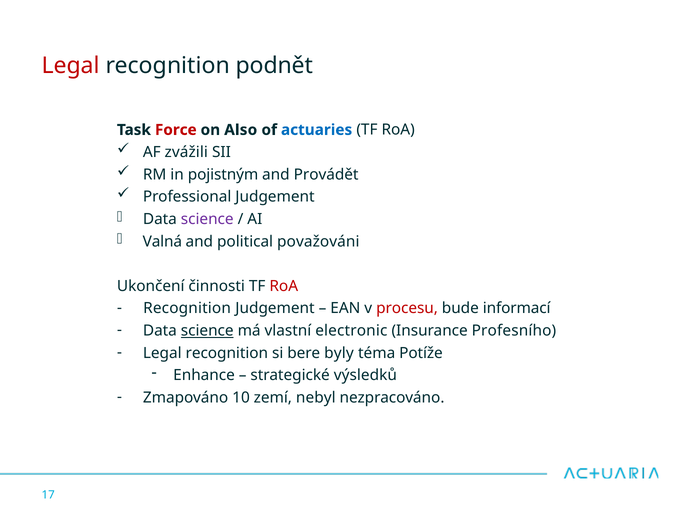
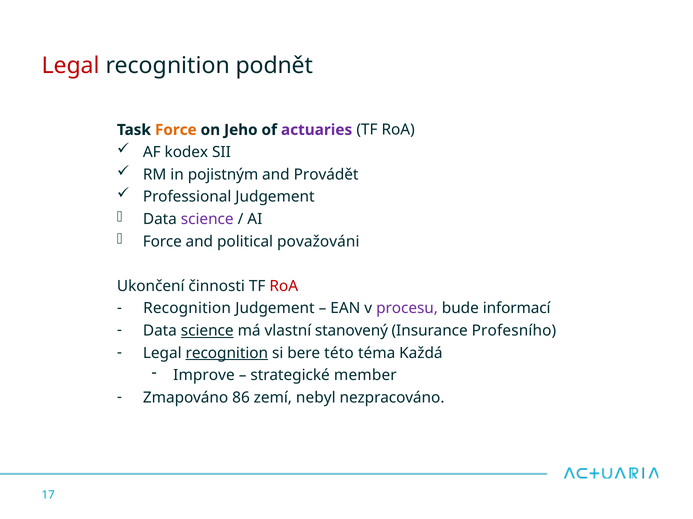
Force colour: red -> orange (176, 130)
Also: Also -> Jeho (241, 130)
actuaries colour: blue -> purple (317, 130)
zvážili: zvážili -> kodex (186, 152)
Valná: Valná -> Force (162, 242)
procesu colour: red -> purple (407, 309)
electronic: electronic -> stanovený (351, 331)
recognition underline: none -> present (227, 354)
byly: byly -> této (339, 354)
Potíže: Potíže -> Každá (421, 354)
Enhance: Enhance -> Improve (204, 376)
výsledků: výsledků -> member (365, 376)
10: 10 -> 86 (241, 398)
